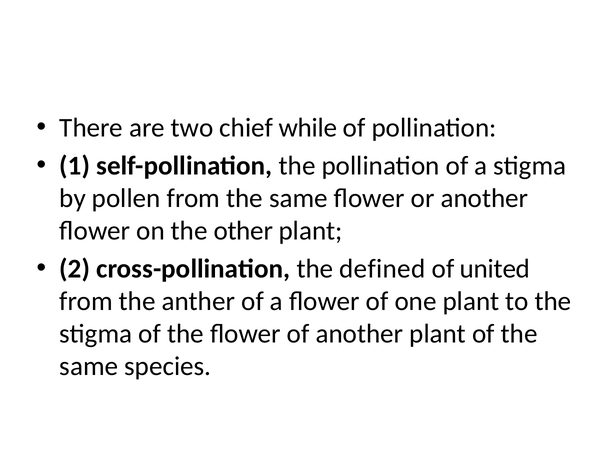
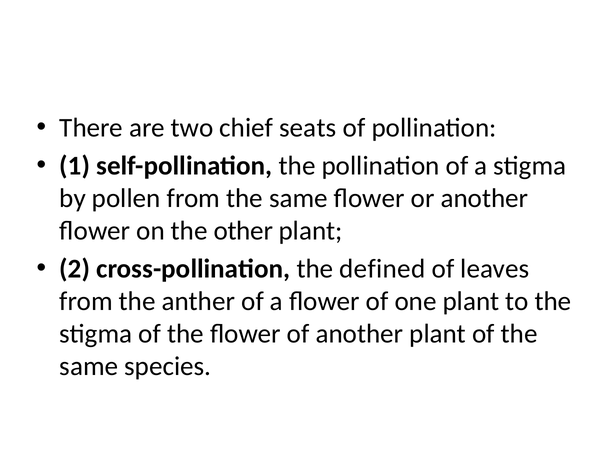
while: while -> seats (308, 128)
united: united -> leaves (495, 269)
